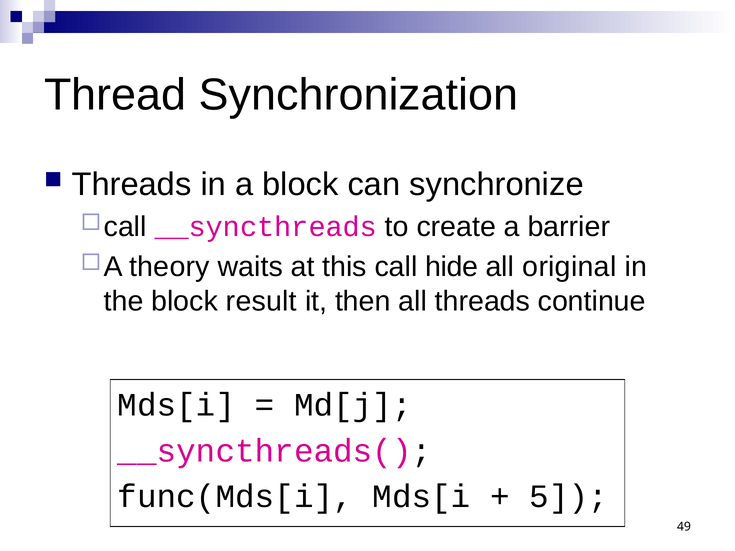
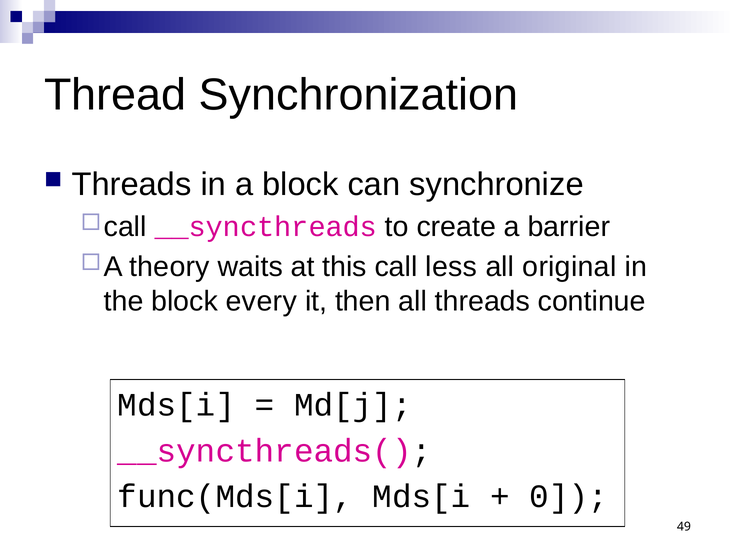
hide: hide -> less (451, 267)
result: result -> every (261, 301)
5: 5 -> 0 (569, 497)
